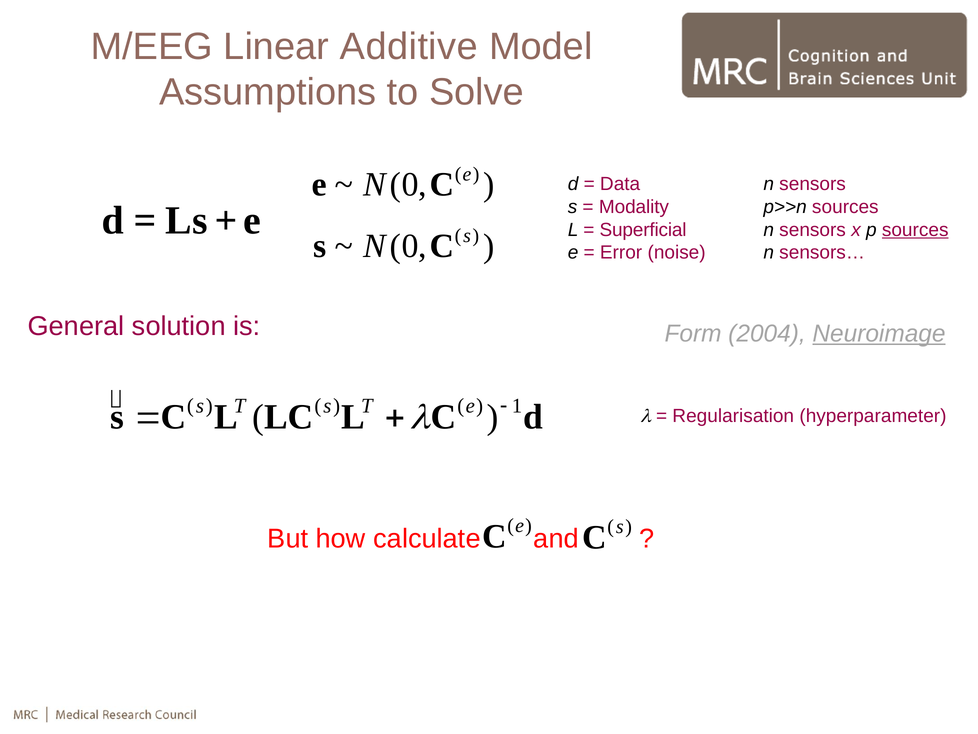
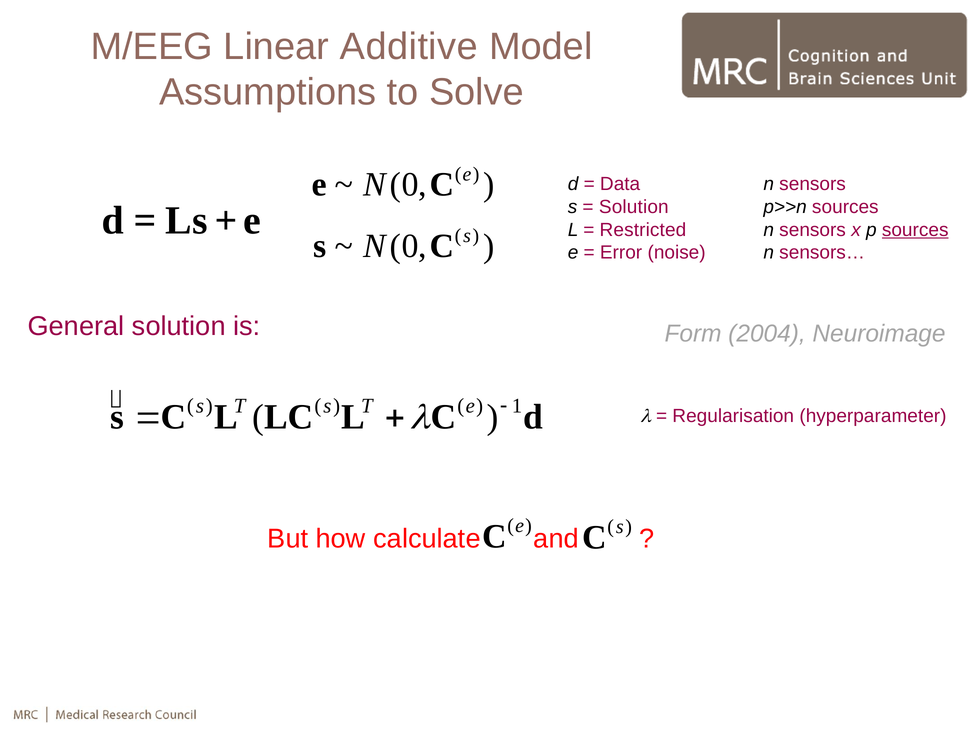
Modality: Modality -> Solution (634, 207)
Superficial: Superficial -> Restricted (643, 230)
Neuroimage underline: present -> none (879, 334)
